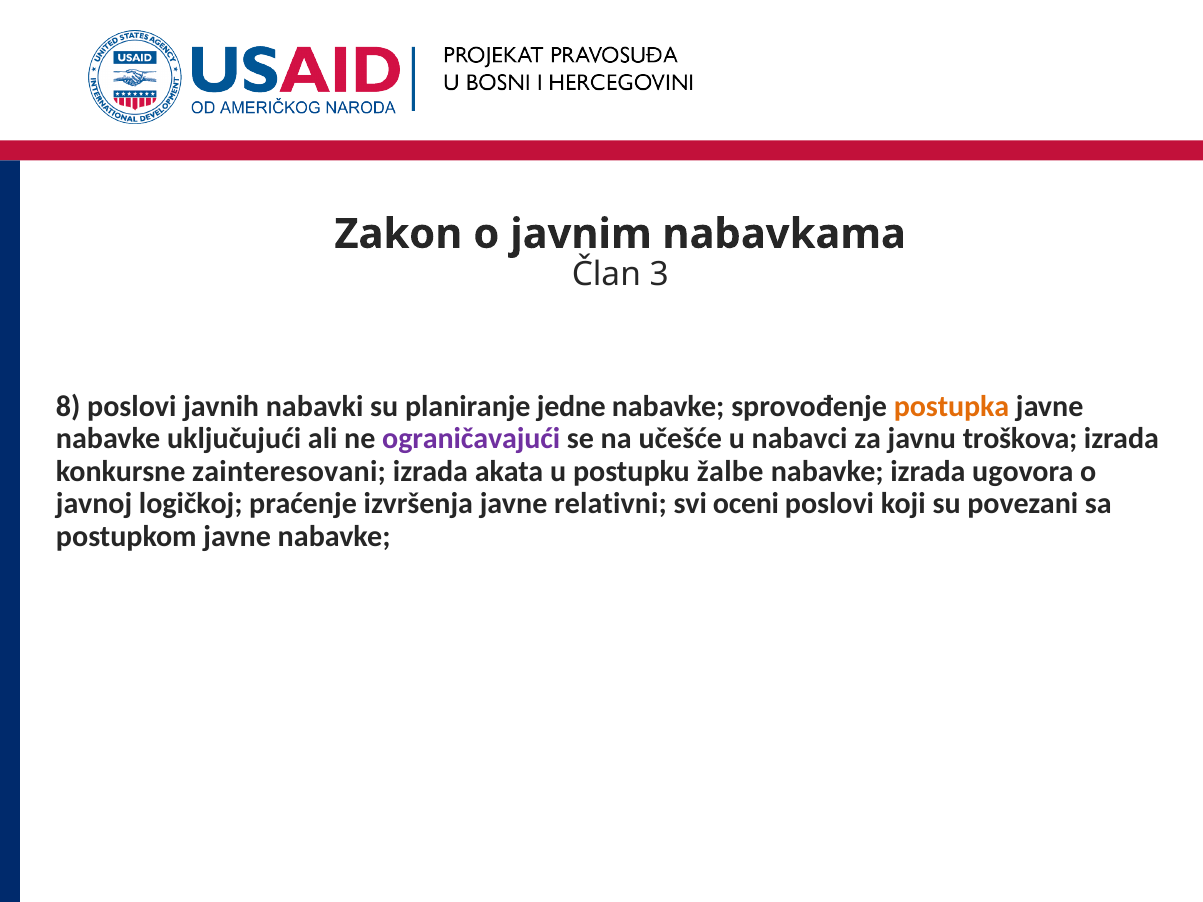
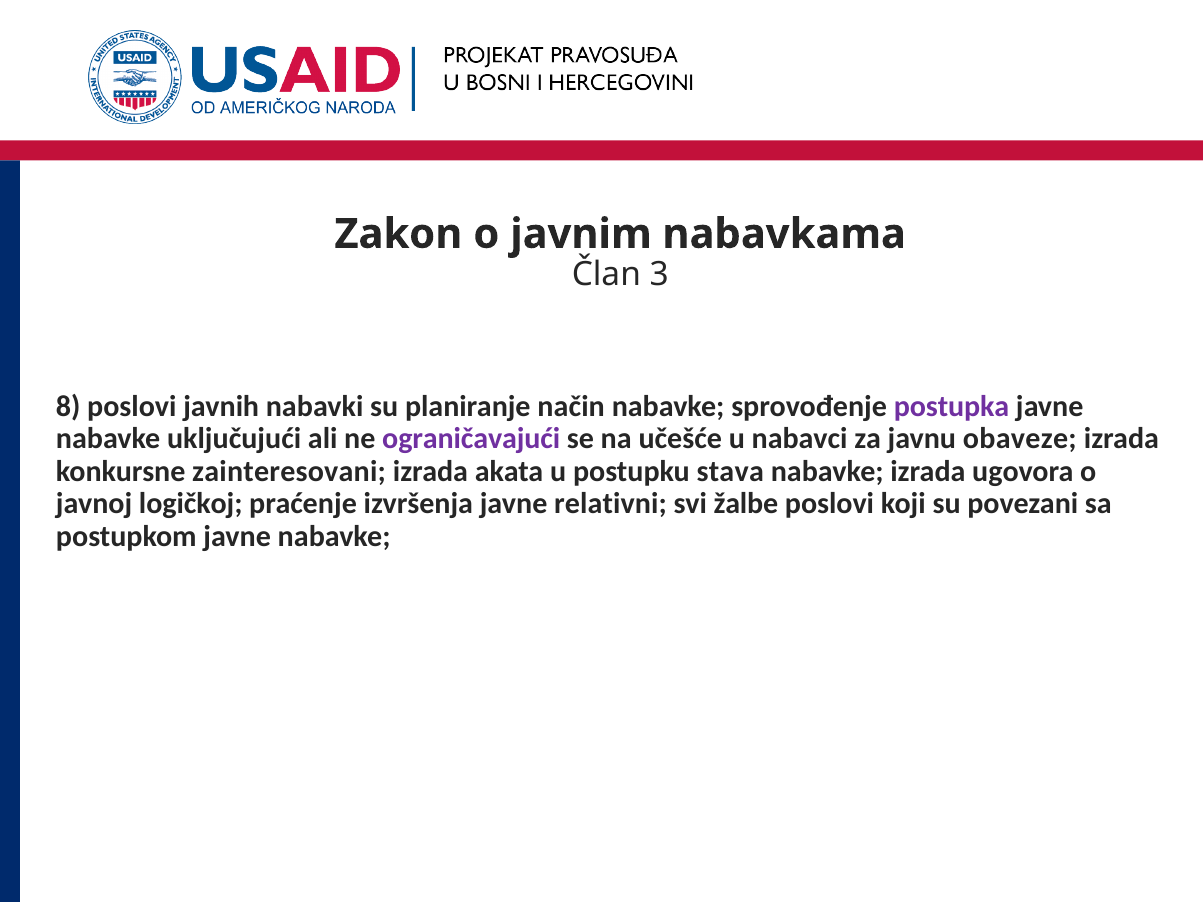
jedne: jedne -> način (571, 407)
postupka colour: orange -> purple (952, 407)
troškova: troškova -> obaveze (1020, 439)
žalbe: žalbe -> stava (730, 472)
oceni: oceni -> žalbe (746, 504)
